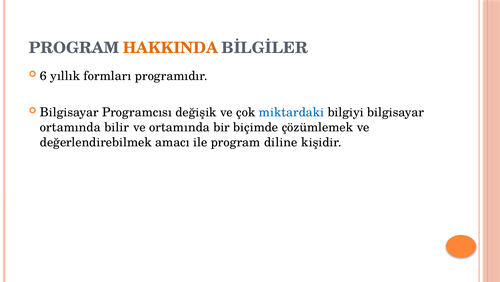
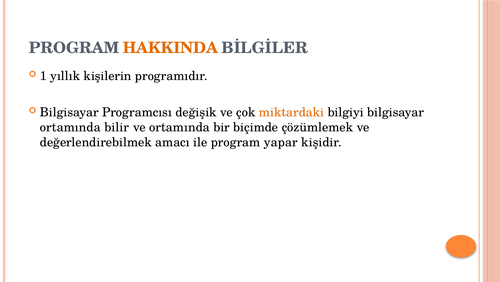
6: 6 -> 1 (43, 76)
formları: formları -> kişilerin (108, 76)
miktardaki colour: blue -> orange (292, 112)
diline: diline -> yapar (281, 142)
